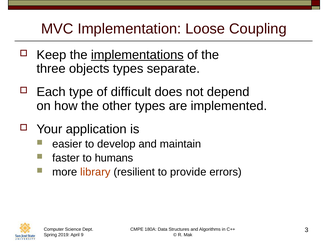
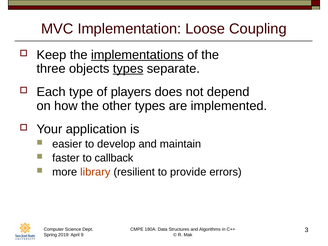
types underline: none -> present (128, 69)
difficult: difficult -> players (131, 92)
humans: humans -> callback (114, 158)
